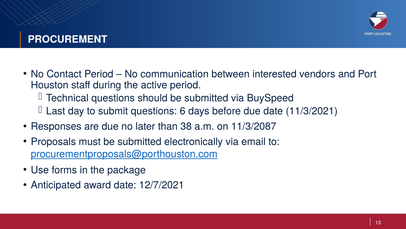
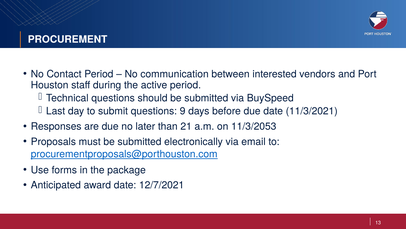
6: 6 -> 9 (183, 111)
38: 38 -> 21 (186, 126)
11/3/2087: 11/3/2087 -> 11/3/2053 (254, 126)
